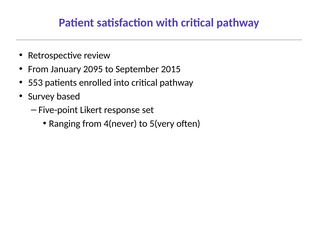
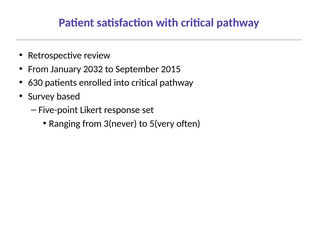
2095: 2095 -> 2032 (93, 69)
553: 553 -> 630 (35, 83)
4(never: 4(never -> 3(never (120, 123)
